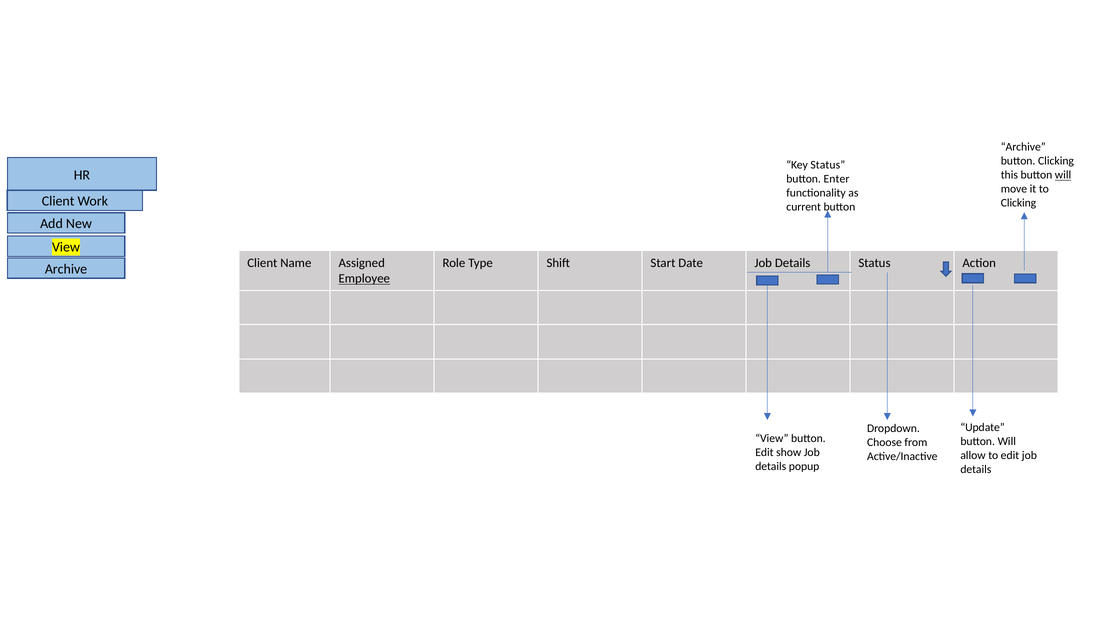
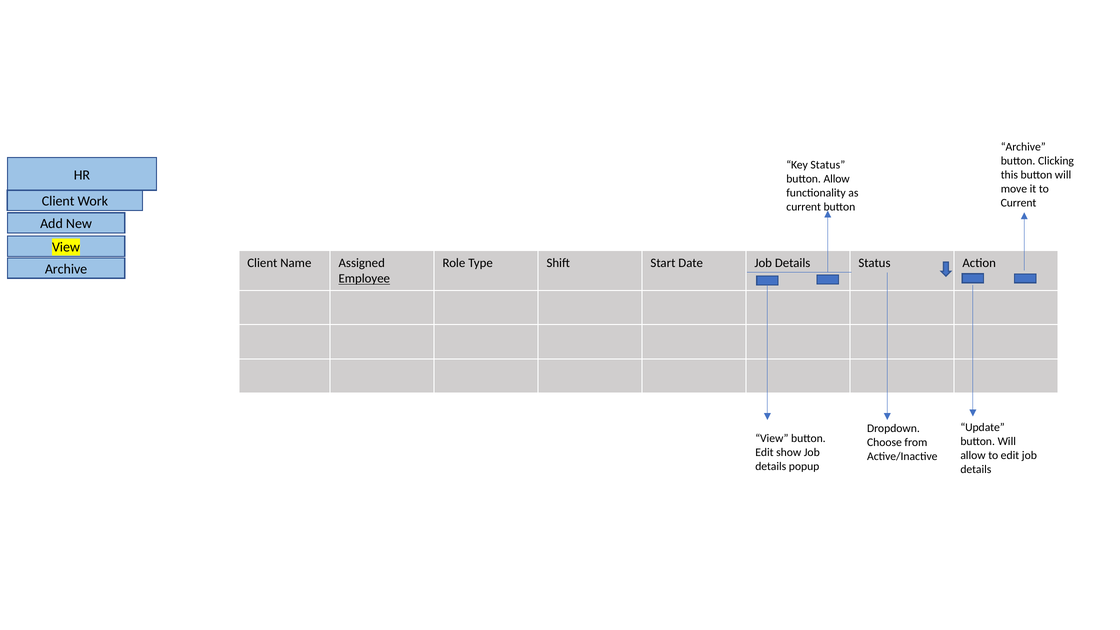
will underline: present -> none (1063, 175)
button Enter: Enter -> Allow (837, 179)
Clicking: Clicking -> Current (1019, 203)
